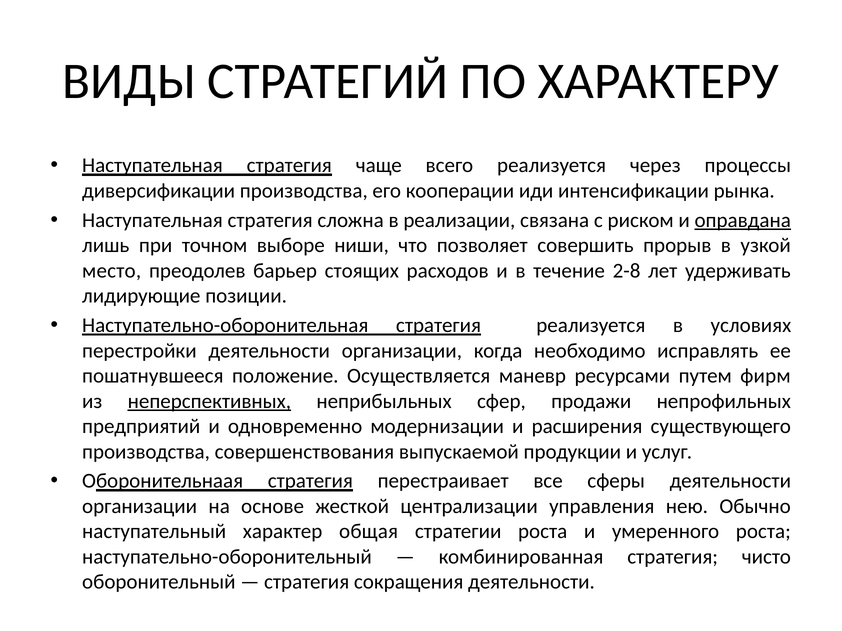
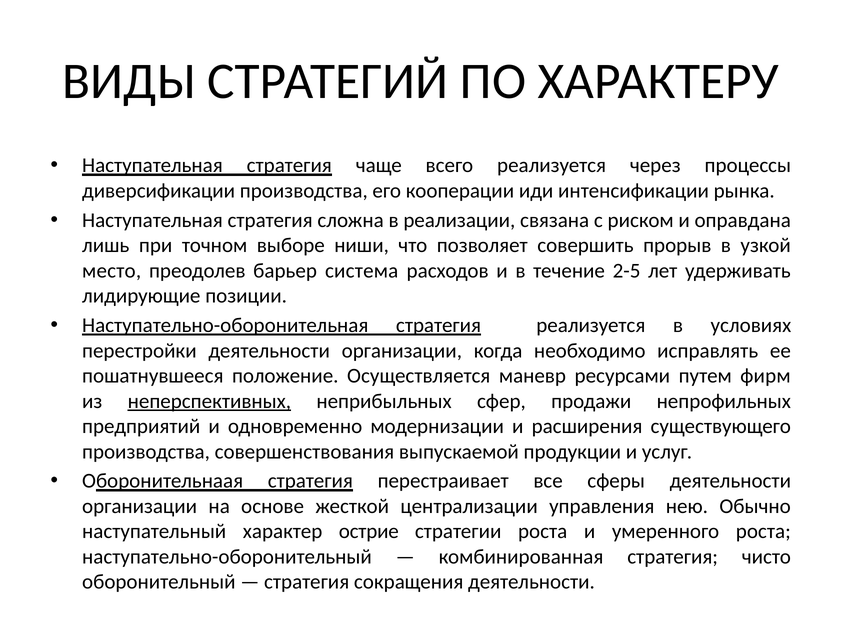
оправдана underline: present -> none (743, 220)
стоящих: стоящих -> система (362, 271)
2-8: 2-8 -> 2-5 (627, 271)
общая: общая -> острие (369, 532)
